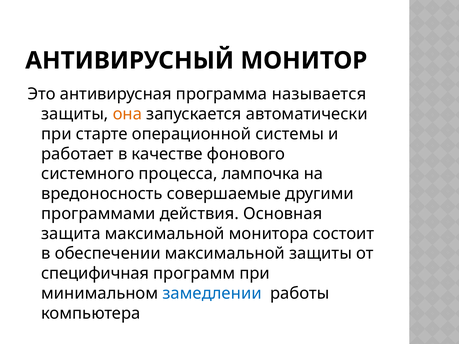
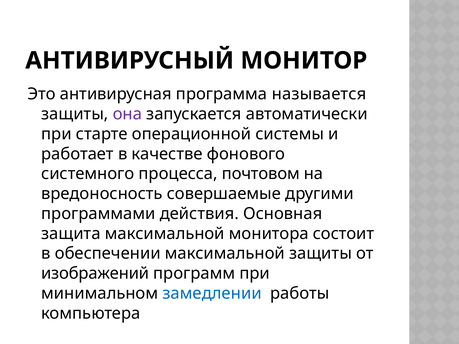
она colour: orange -> purple (127, 114)
лампочка: лампочка -> почтовом (261, 174)
специфичная: специфичная -> изображений (95, 274)
